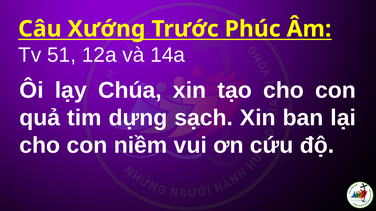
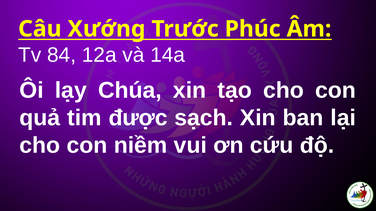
51: 51 -> 84 (62, 55)
dựng: dựng -> được (138, 118)
